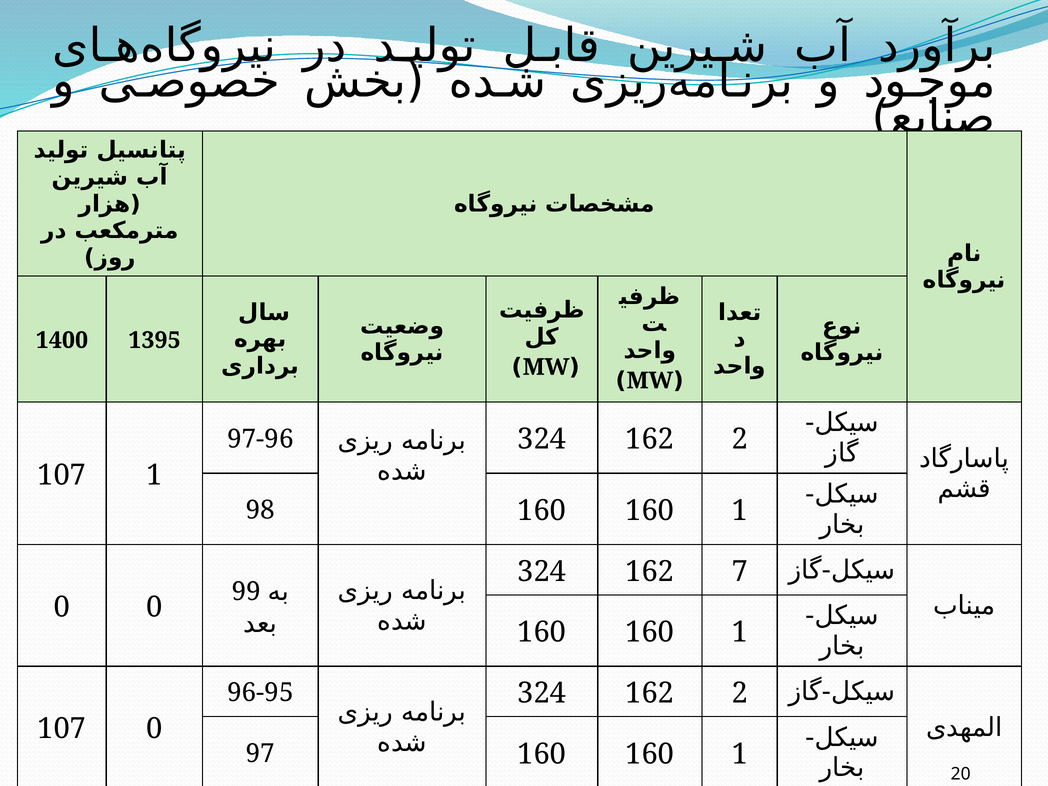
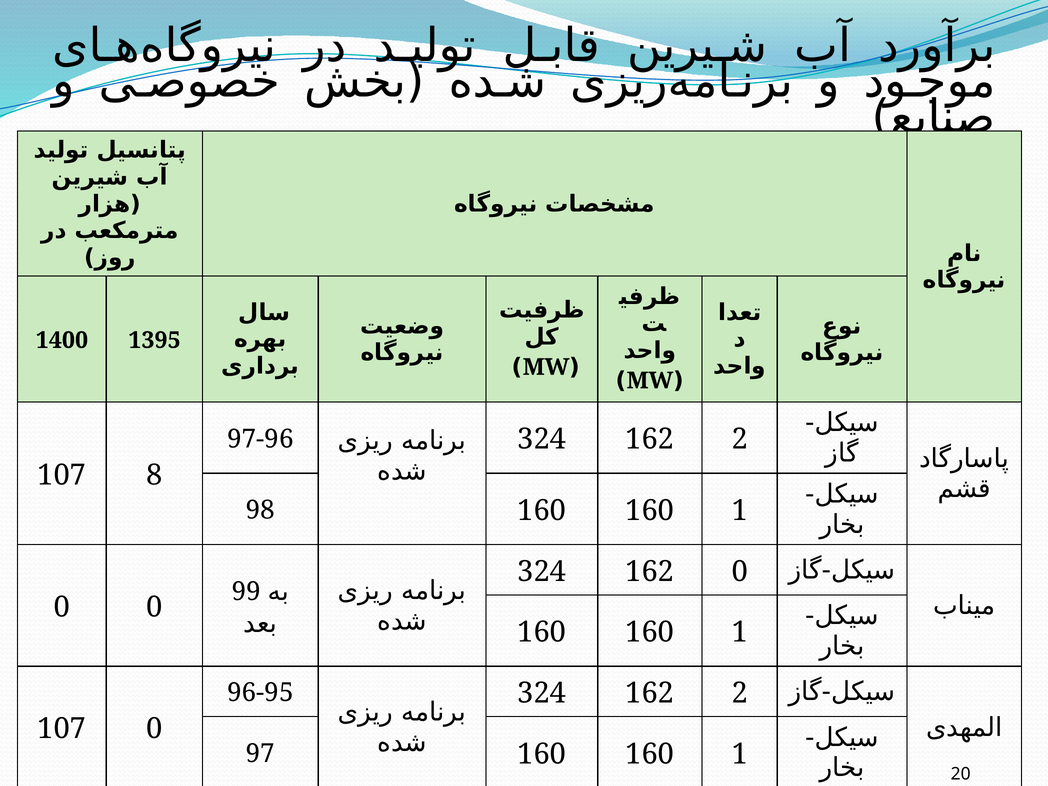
107 1: 1 -> 8 (154, 475)
162 7: 7 -> 0 (740, 571)
